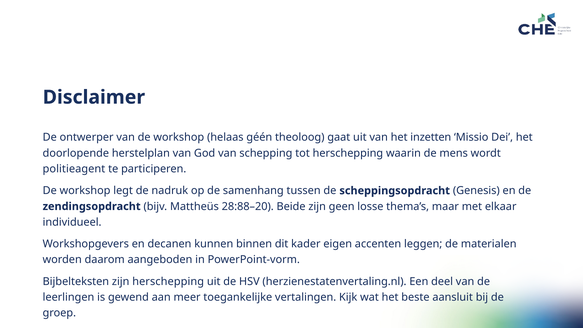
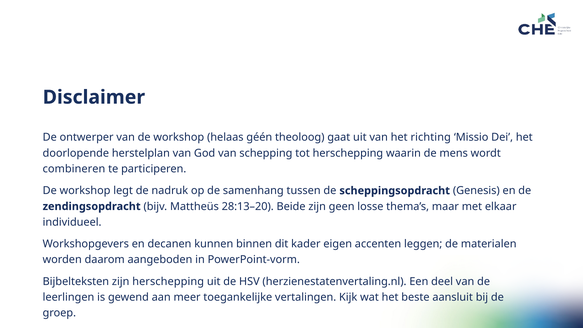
inzetten: inzetten -> richting (431, 137)
politieagent: politieagent -> combineren (74, 169)
28:88–20: 28:88–20 -> 28:13–20 (248, 206)
